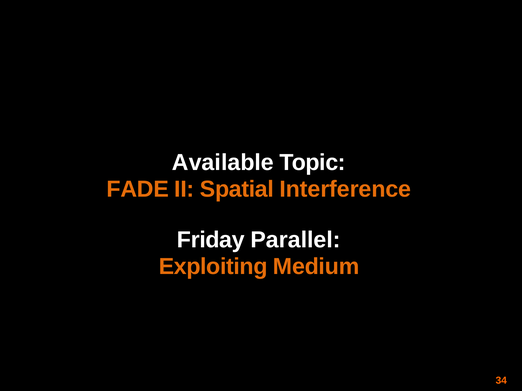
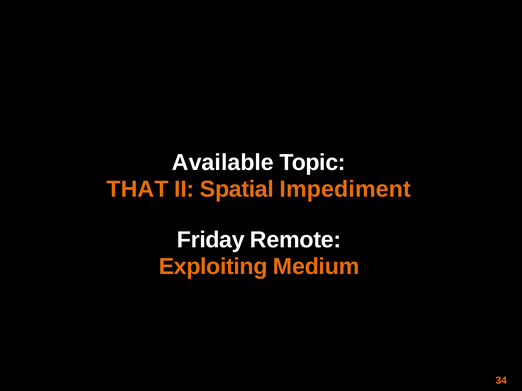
FADE: FADE -> THAT (138, 190)
Interference: Interference -> Impediment (345, 190)
Parallel: Parallel -> Remote (296, 240)
